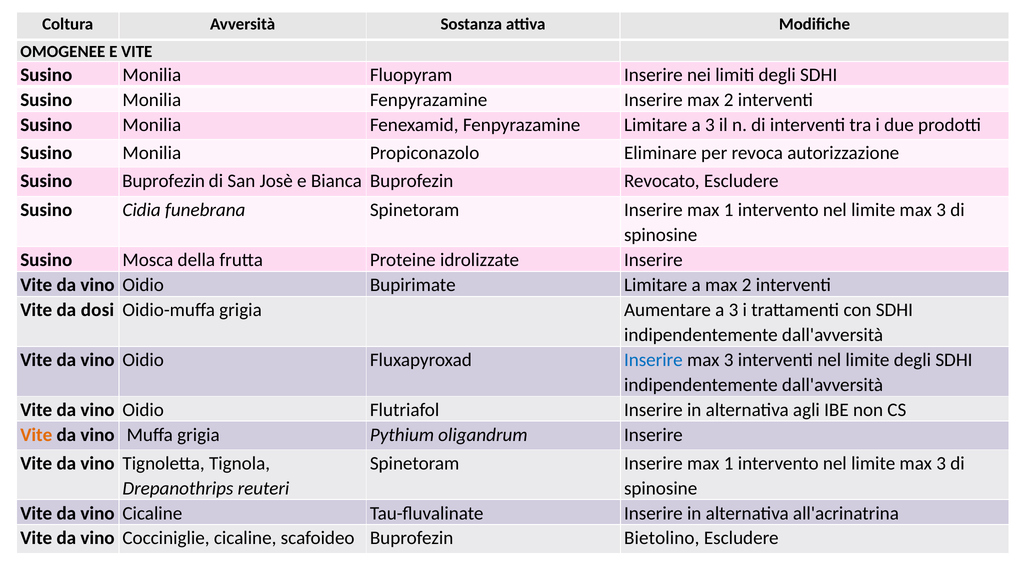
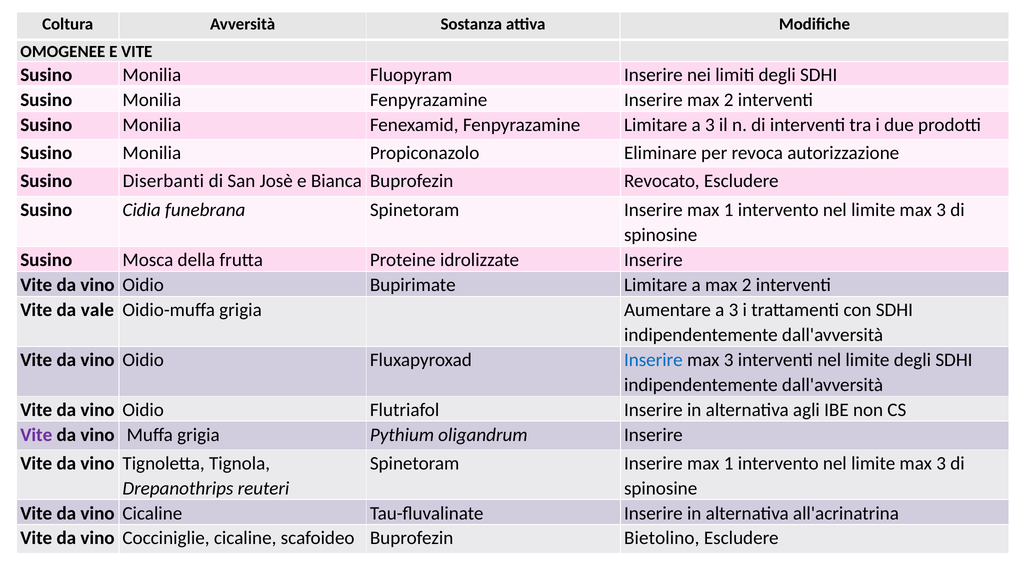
Susino Buprofezin: Buprofezin -> Diserbanti (163, 181)
dosi: dosi -> vale (97, 310)
Vite colour: orange -> purple (36, 435)
